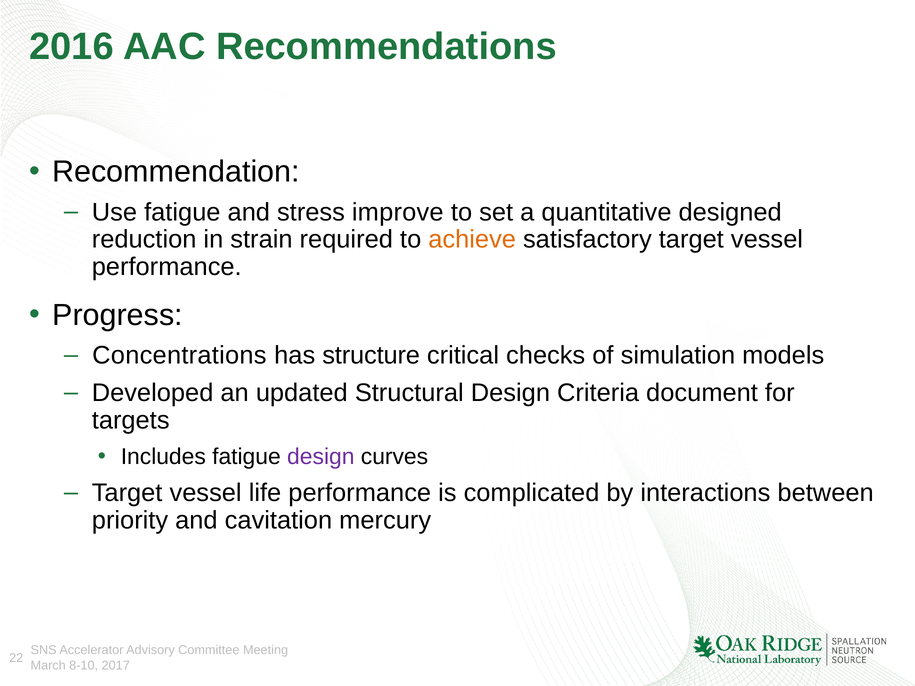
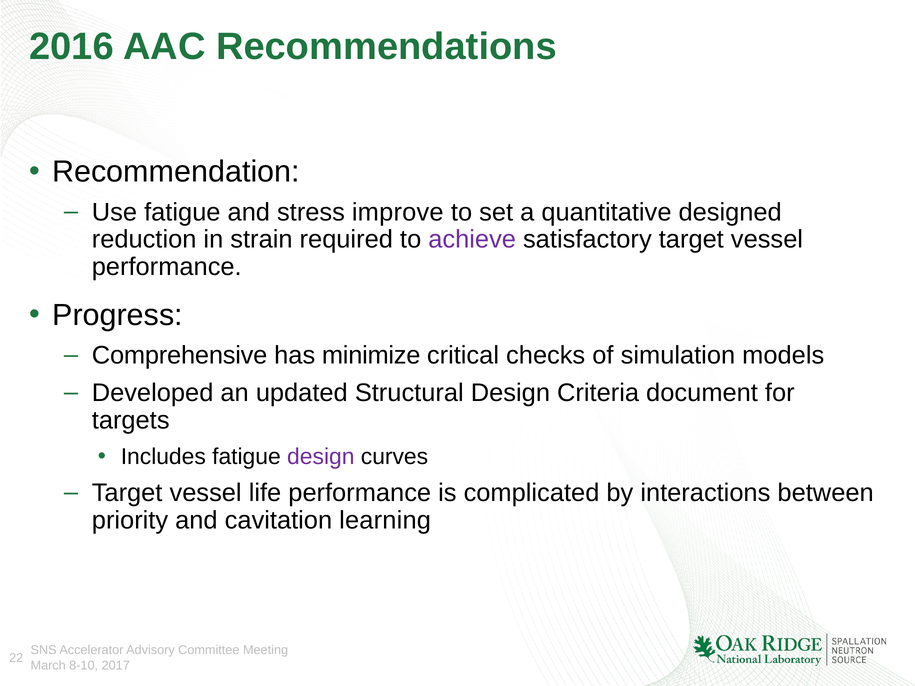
achieve colour: orange -> purple (472, 240)
Concentrations: Concentrations -> Comprehensive (180, 355)
structure: structure -> minimize (371, 355)
mercury: mercury -> learning (385, 520)
